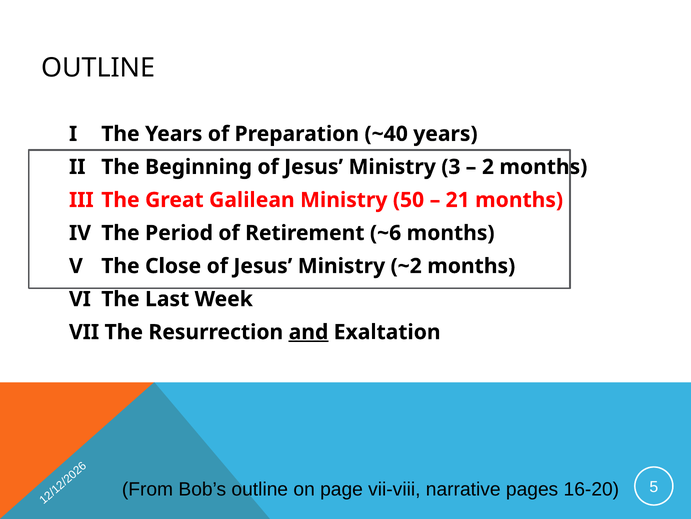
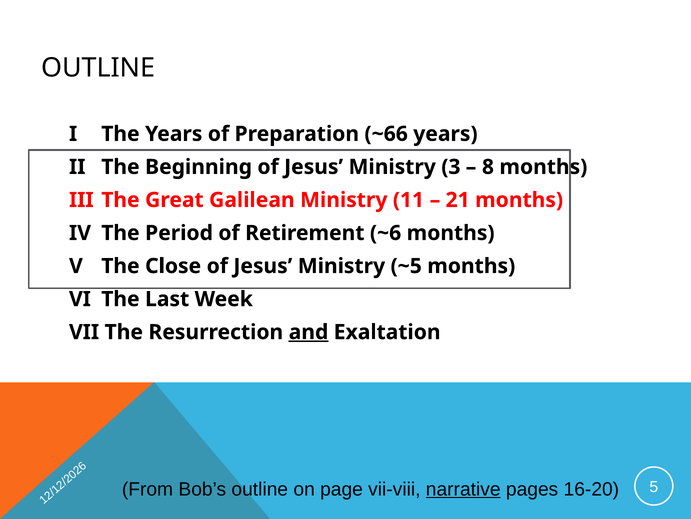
~40: ~40 -> ~66 (386, 134)
2: 2 -> 8 (488, 167)
50: 50 -> 11 (408, 200)
~2: ~2 -> ~5 (406, 266)
narrative underline: none -> present (463, 488)
